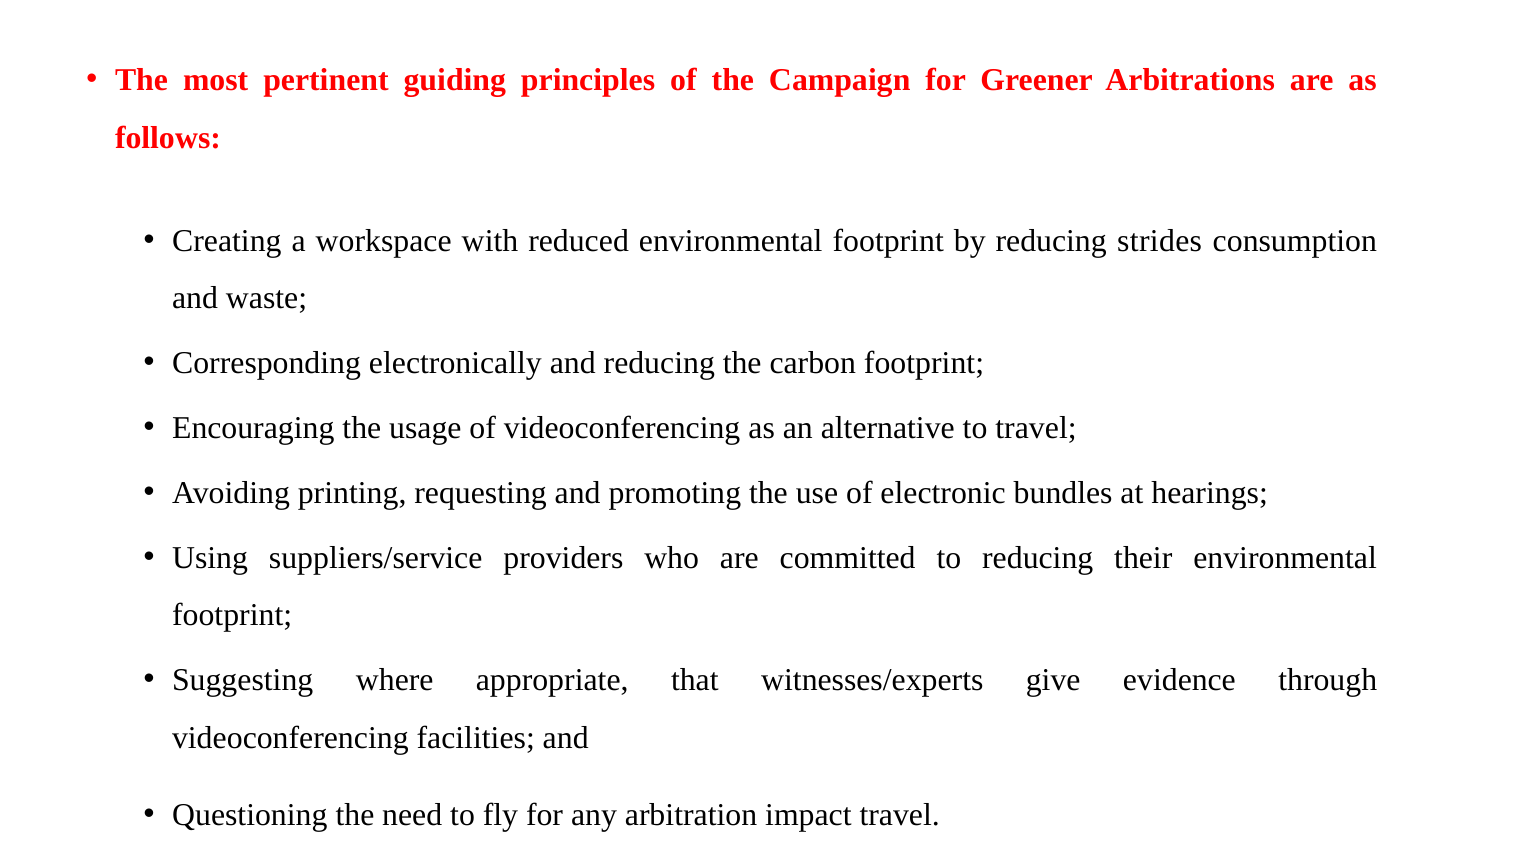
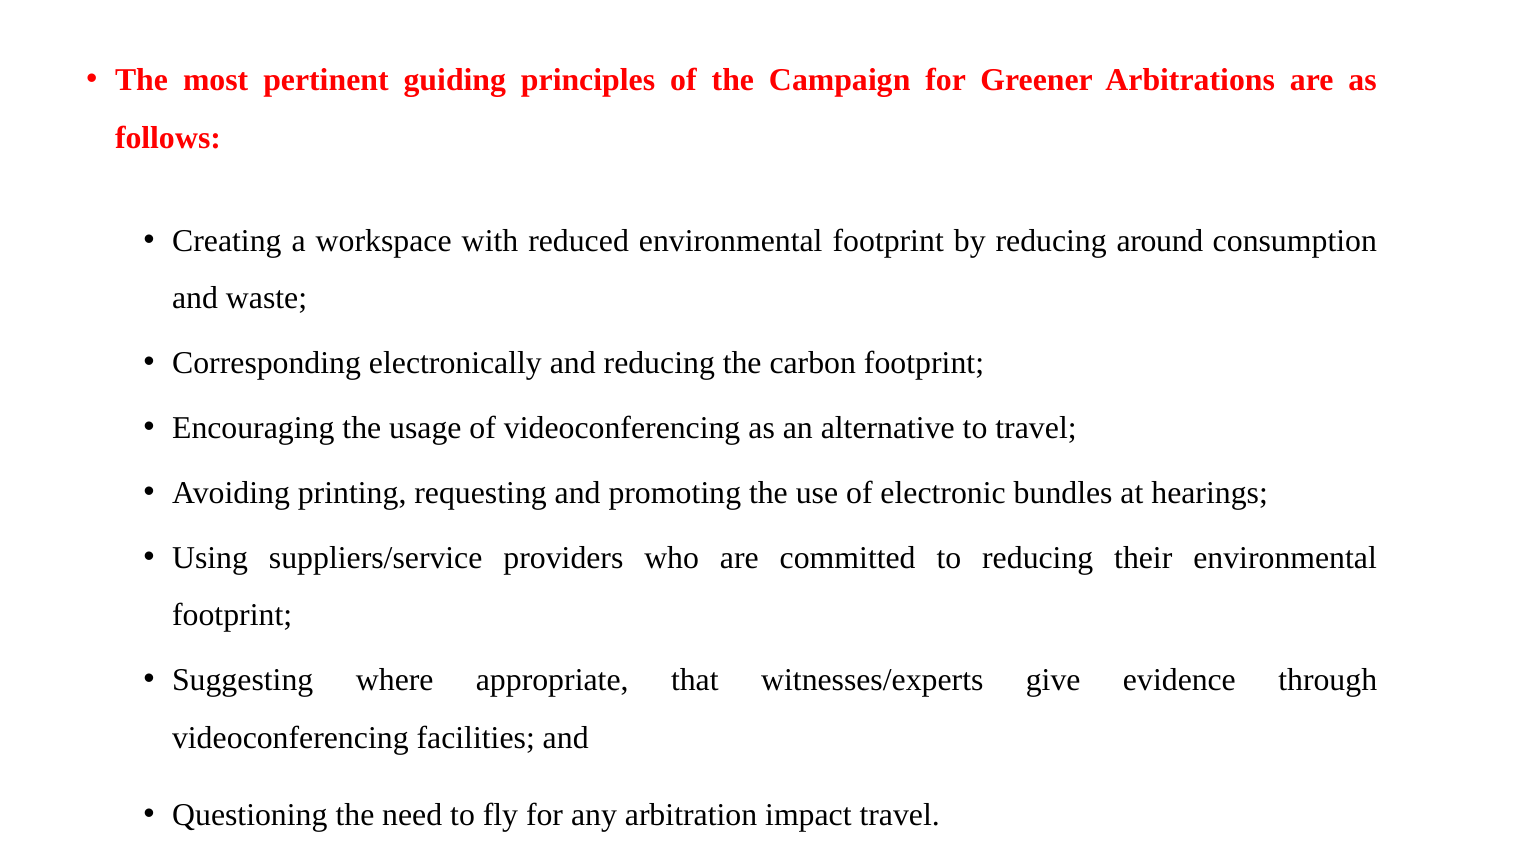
strides: strides -> around (1160, 241)
